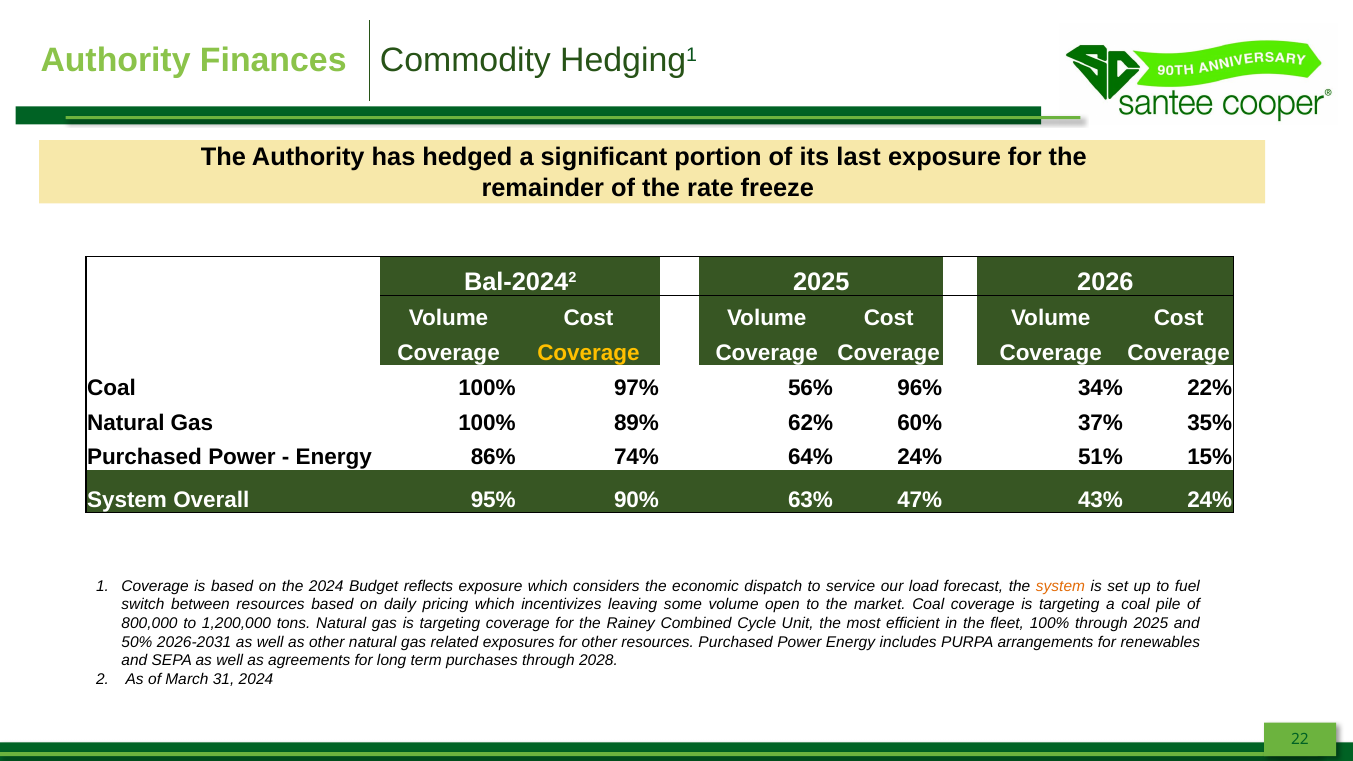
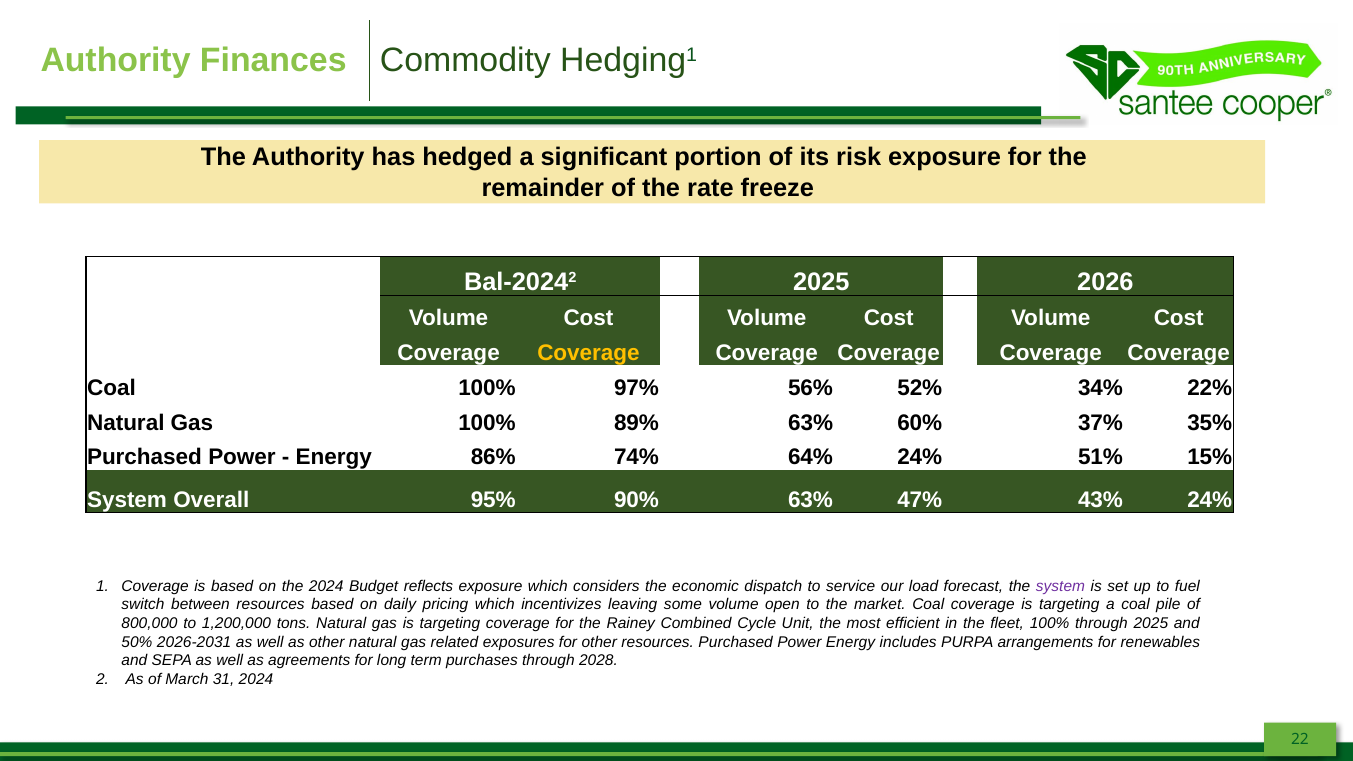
last: last -> risk (859, 158)
96%: 96% -> 52% (920, 388)
89% 62%: 62% -> 63% (811, 423)
system colour: orange -> purple (1061, 586)
